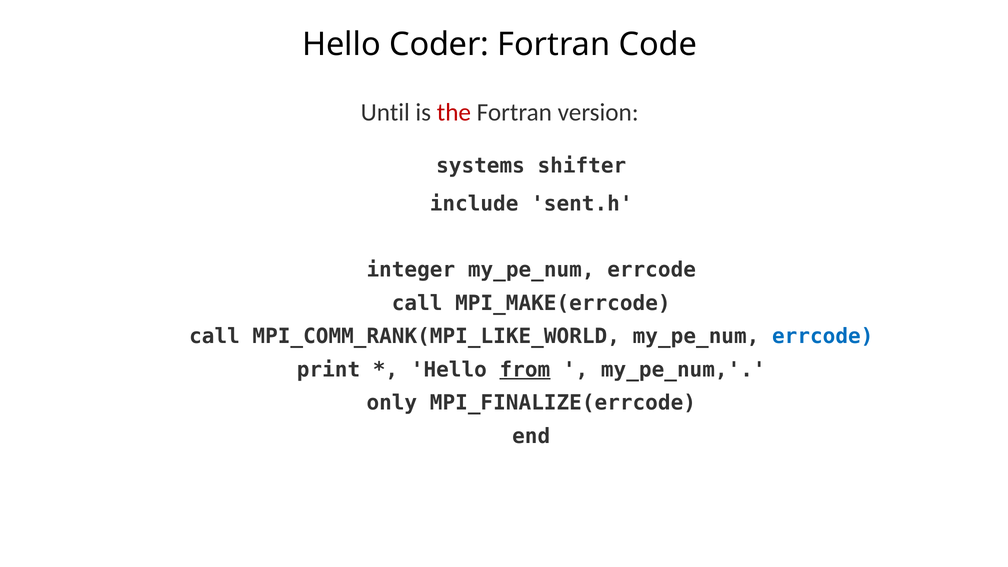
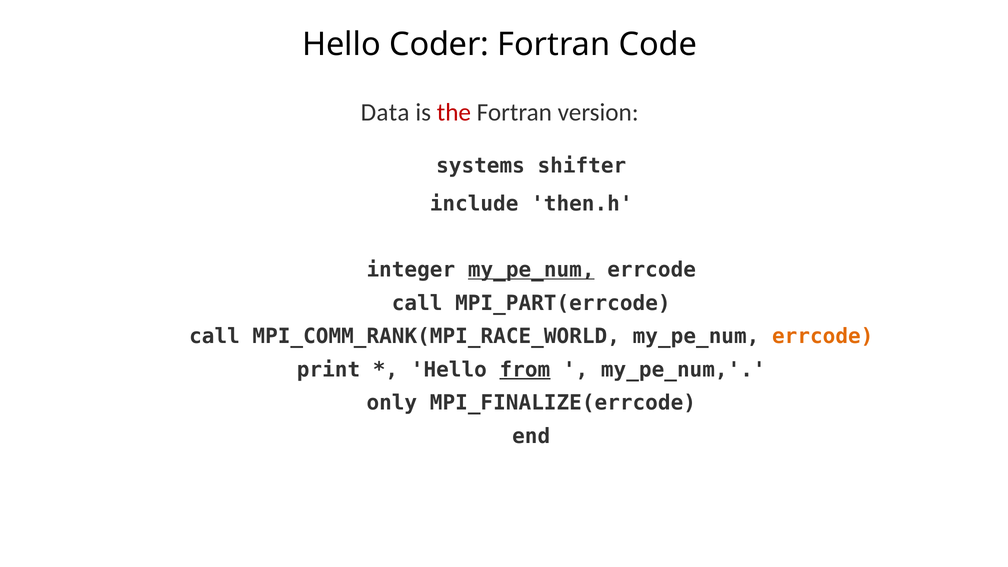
Until: Until -> Data (385, 112)
sent.h: sent.h -> then.h (582, 204)
my_pe_num underline: none -> present (531, 270)
MPI_MAKE(errcode: MPI_MAKE(errcode -> MPI_PART(errcode (563, 303)
MPI_COMM_RANK(MPI_LIKE_WORLD: MPI_COMM_RANK(MPI_LIKE_WORLD -> MPI_COMM_RANK(MPI_RACE_WORLD (436, 336)
errcode colour: blue -> orange (823, 336)
